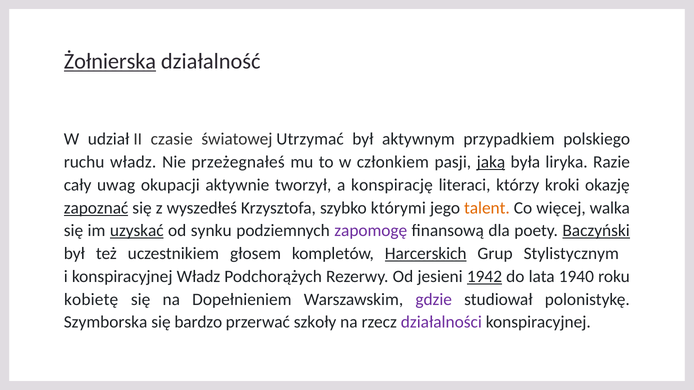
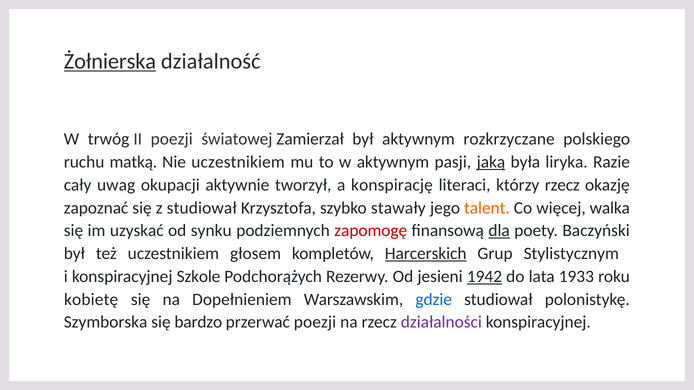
udział: udział -> trwóg (109, 139)
II czasie: czasie -> poezji (172, 139)
Utrzymać: Utrzymać -> Zamierzał (310, 139)
przypadkiem: przypadkiem -> rozkrzyczane (509, 139)
ruchu władz: władz -> matką (133, 162)
Nie przeżegnałeś: przeżegnałeś -> uczestnikiem (238, 162)
w członkiem: członkiem -> aktywnym (393, 162)
którzy kroki: kroki -> rzecz (562, 185)
zapoznać underline: present -> none (96, 208)
z wyszedłeś: wyszedłeś -> studiował (202, 208)
którymi: którymi -> stawały (398, 208)
uzyskać underline: present -> none (137, 231)
zapomogę colour: purple -> red (371, 231)
dla underline: none -> present (499, 231)
Baczyński underline: present -> none (596, 231)
konspiracyjnej Władz: Władz -> Szkole (199, 277)
1940: 1940 -> 1933 (576, 277)
gdzie colour: purple -> blue (434, 300)
przerwać szkoły: szkoły -> poezji (315, 322)
